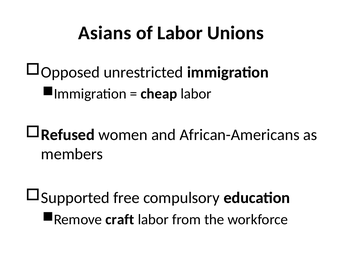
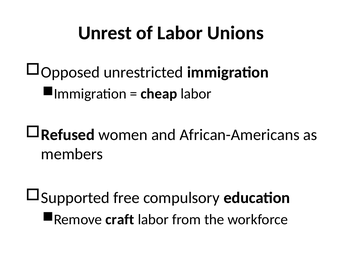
Asians: Asians -> Unrest (105, 33)
